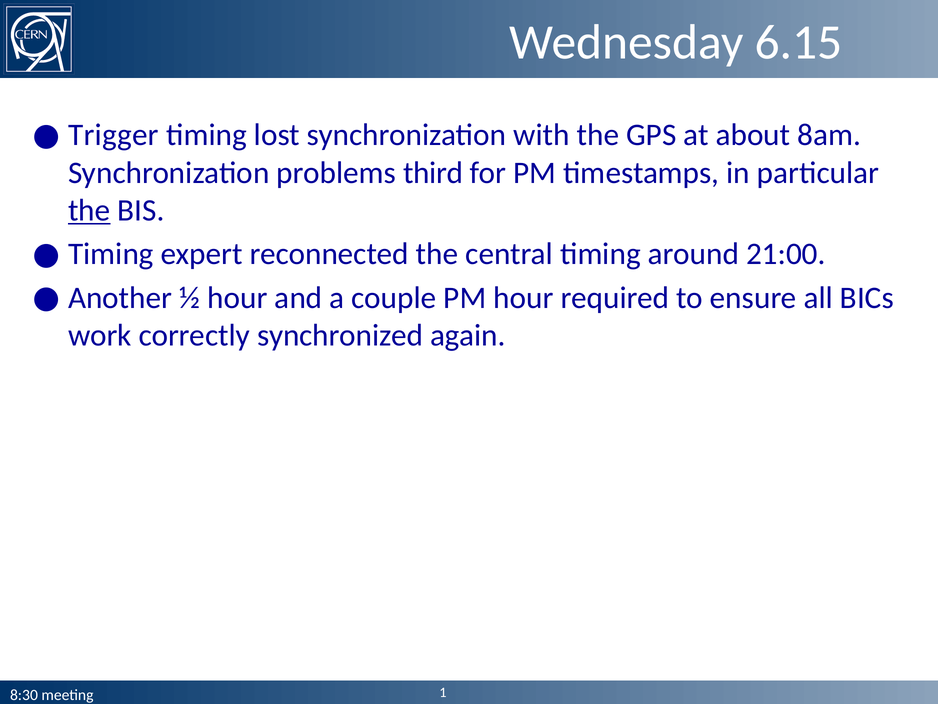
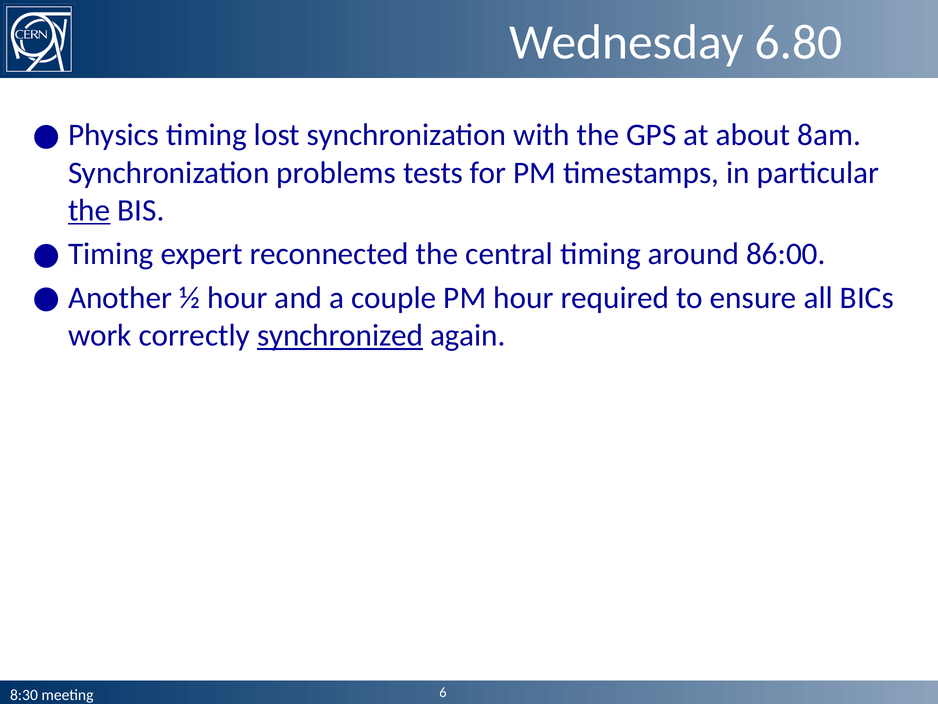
6.15: 6.15 -> 6.80 (798, 43)
Trigger: Trigger -> Physics (114, 135)
third: third -> tests (433, 173)
21:00: 21:00 -> 86:00 (786, 254)
synchronized underline: none -> present (340, 335)
1: 1 -> 6 (443, 692)
